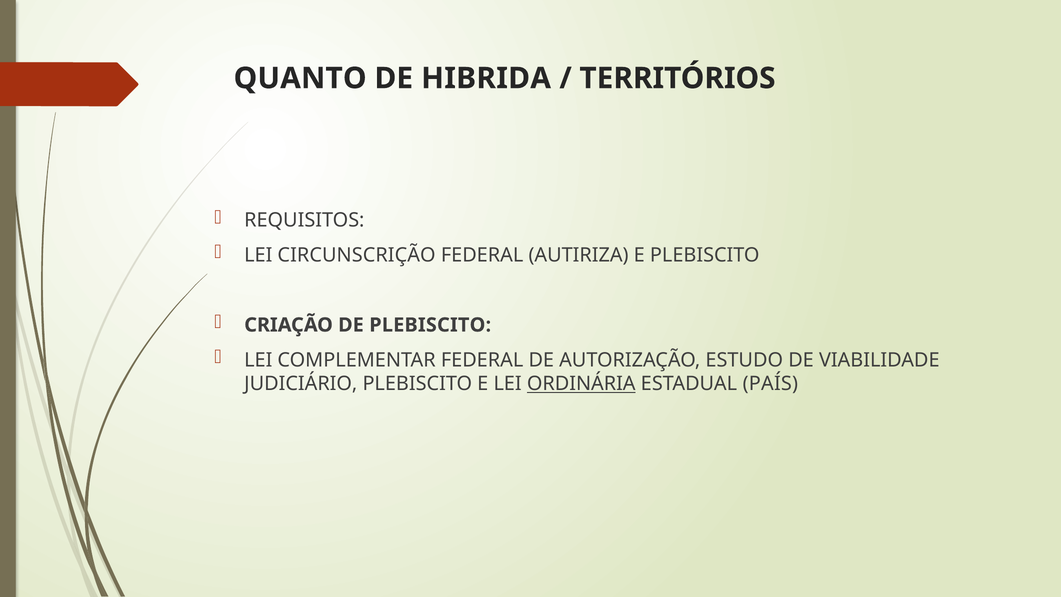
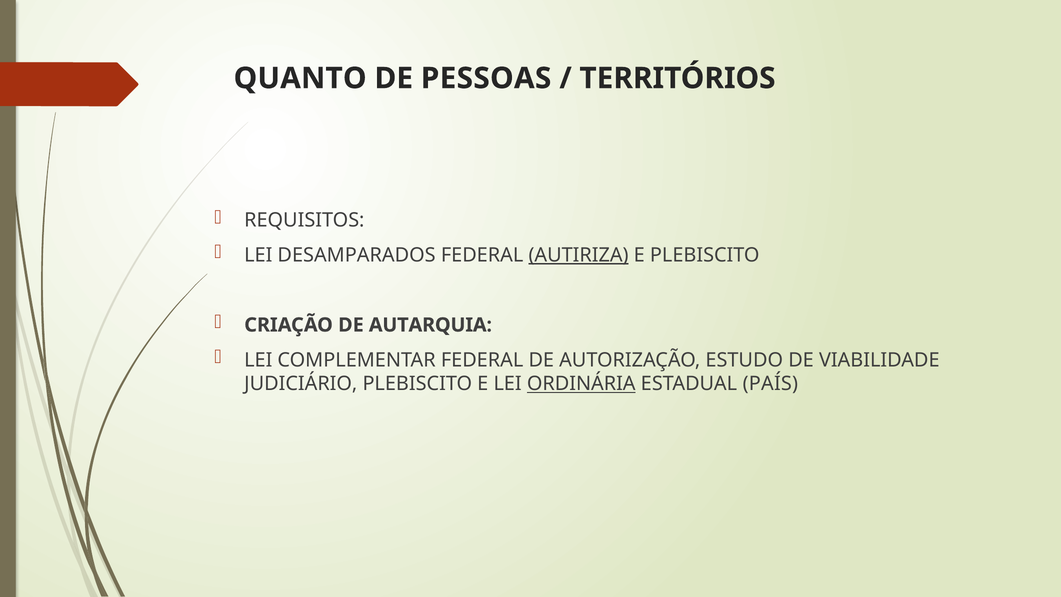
HIBRIDA: HIBRIDA -> PESSOAS (486, 78)
CIRCUNSCRIÇÃO: CIRCUNSCRIÇÃO -> DESAMPARADOS (357, 255)
AUTIRIZA underline: none -> present (579, 255)
DE PLEBISCITO: PLEBISCITO -> AUTARQUIA (430, 325)
